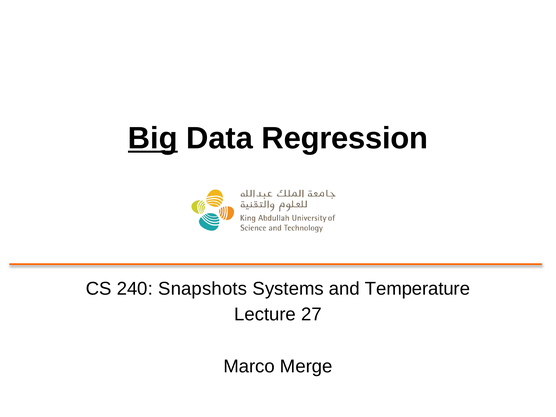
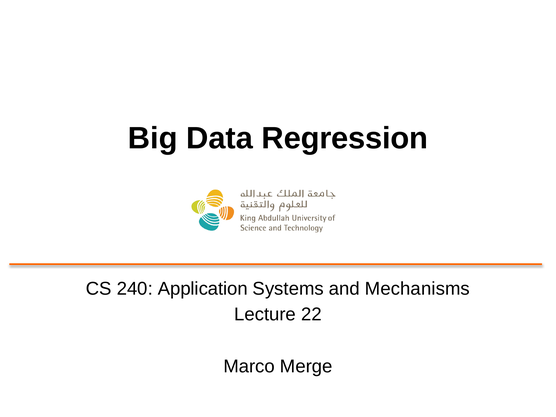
Big underline: present -> none (153, 138)
Snapshots: Snapshots -> Application (203, 289)
Temperature: Temperature -> Mechanisms (417, 289)
27: 27 -> 22 (311, 315)
